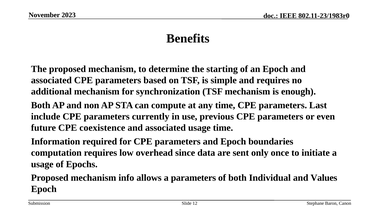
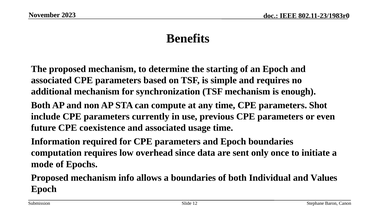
Last: Last -> Shot (318, 105)
usage: usage -> mode (42, 164)
a parameters: parameters -> boundaries (193, 177)
